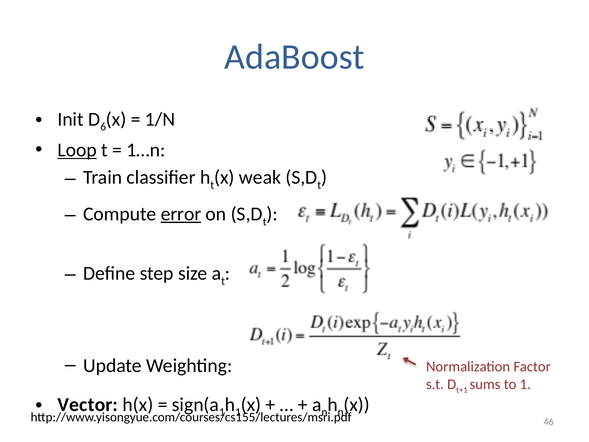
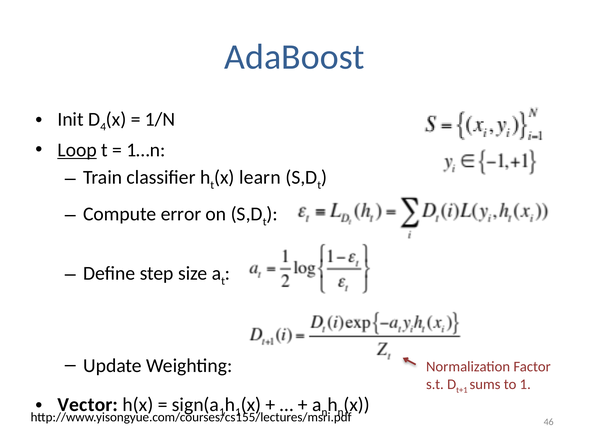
6: 6 -> 4 (103, 127)
weak: weak -> learn (260, 177)
error underline: present -> none (181, 214)
